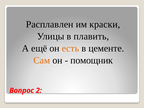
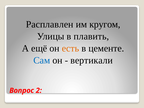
краски: краски -> кругом (105, 24)
Сам colour: orange -> blue (42, 60)
помощник: помощник -> вертикали (92, 60)
